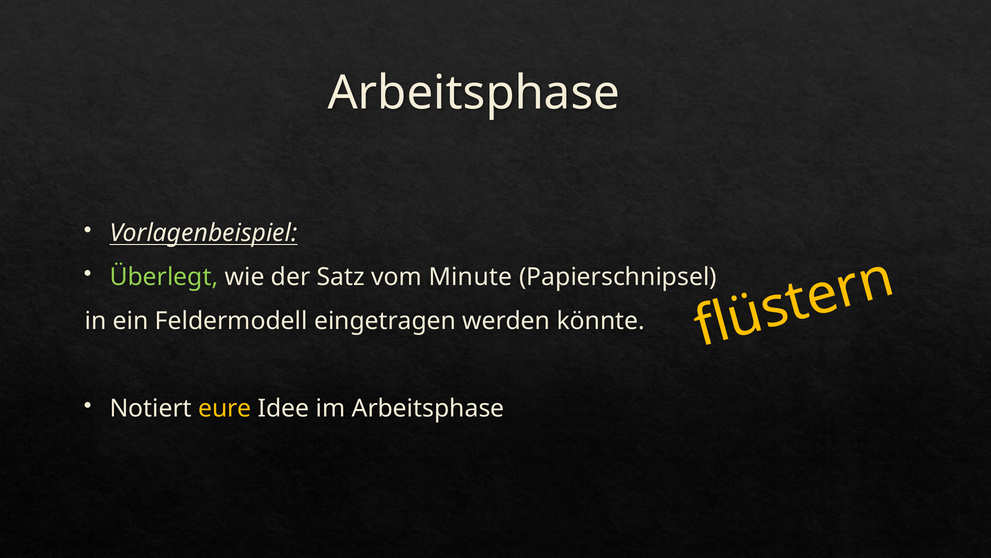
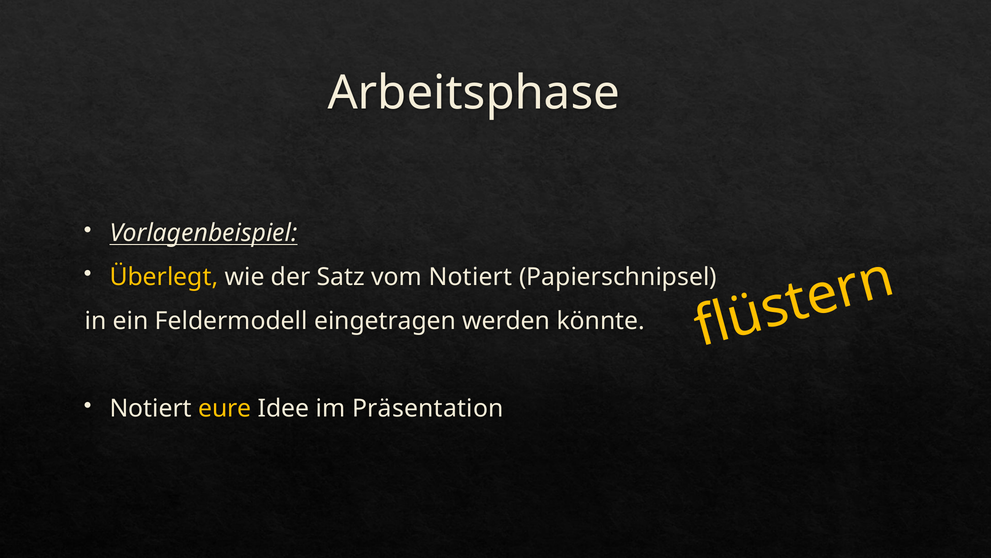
Überlegt colour: light green -> yellow (164, 277)
vom Minute: Minute -> Notiert (470, 277)
im Arbeitsphase: Arbeitsphase -> Präsentation (428, 408)
